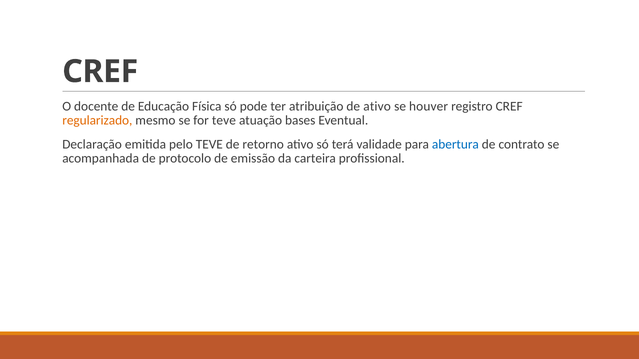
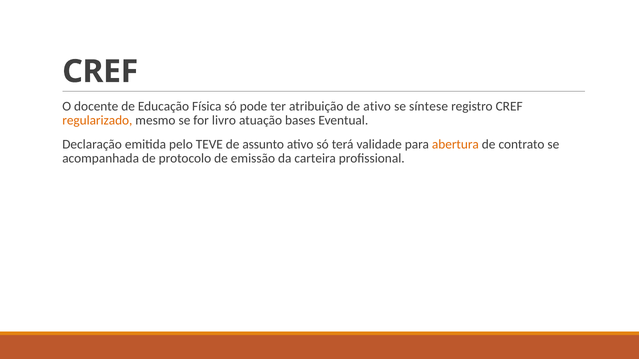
houver: houver -> síntese (429, 106)
for teve: teve -> livro (224, 121)
retorno: retorno -> assunto (263, 144)
abertura colour: blue -> orange (455, 144)
